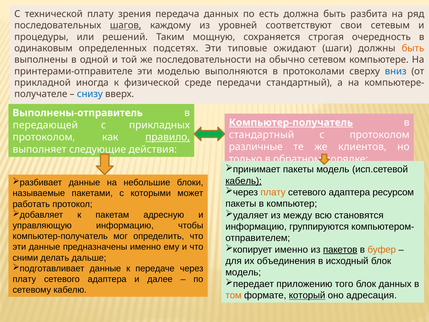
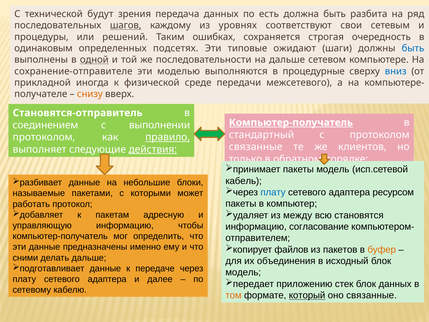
технической плату: плату -> будут (100, 14)
уровней: уровней -> уровнях (238, 25)
мощную: мощную -> ошибках (214, 37)
быть colour: orange -> blue (413, 48)
одной underline: none -> present (94, 60)
на обычно: обычно -> дальше (287, 60)
принтерами-отправителе: принтерами-отправителе -> сохранение-отправителе (73, 71)
протоколами: протоколами -> процедурные (314, 71)
передачи стандартный: стандартный -> межсетевого (299, 83)
снизу colour: blue -> orange (90, 94)
Выполнены-отправитель: Выполнены-отправитель -> Становятся-отправитель (78, 113)
передающей: передающей -> соединением (45, 125)
прикладных: прикладных -> выполнении (160, 125)
различные: различные -> связанные (256, 147)
действия underline: none -> present (153, 149)
кабель underline: present -> none (244, 181)
плату colour: orange -> blue (273, 192)
группируются: группируются -> согласование (319, 227)
именно: именно -> файлов (291, 249)
пакетов underline: present -> none (340, 249)
того: того -> стек (344, 284)
оно адресация: адресация -> связанные (372, 295)
